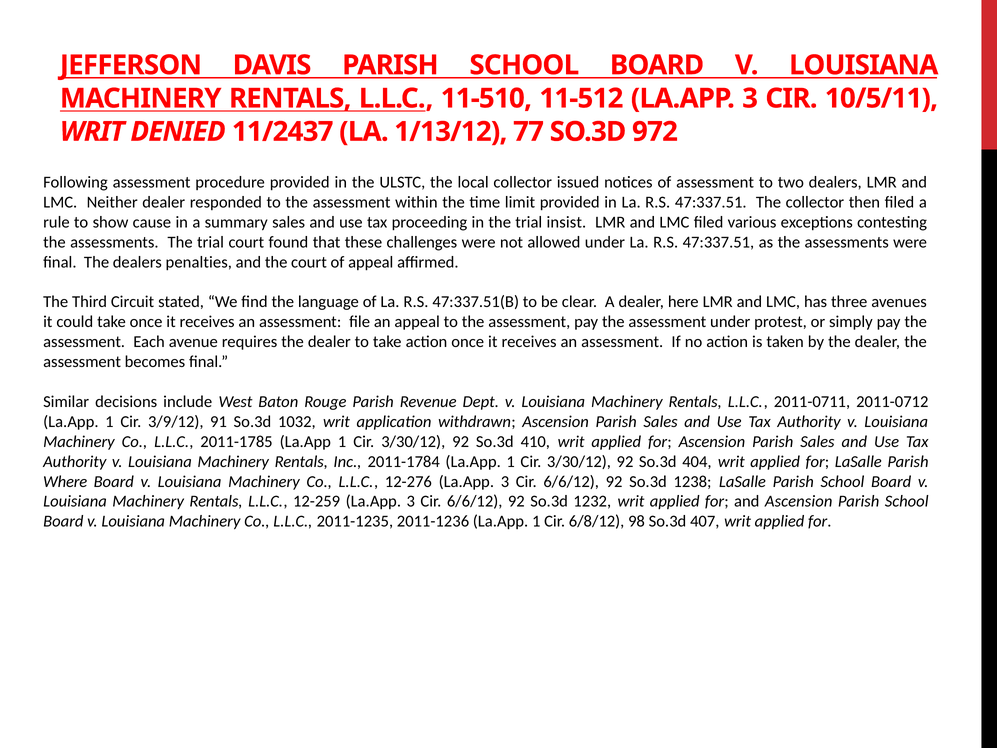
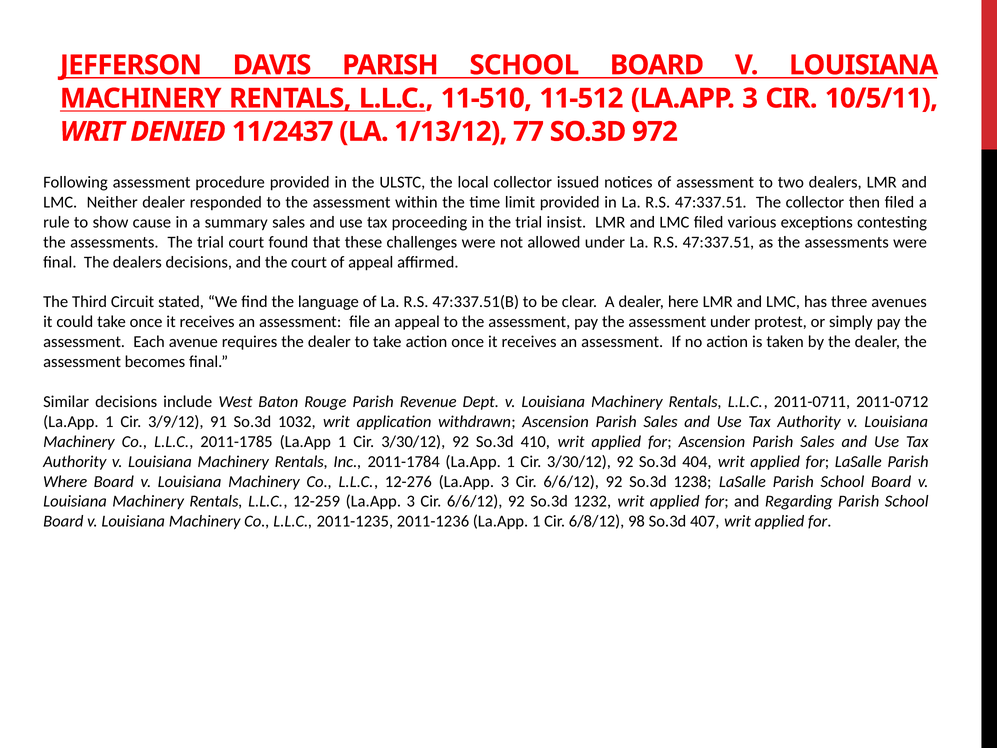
dealers penalties: penalties -> decisions (199, 262)
and Ascension: Ascension -> Regarding (799, 501)
